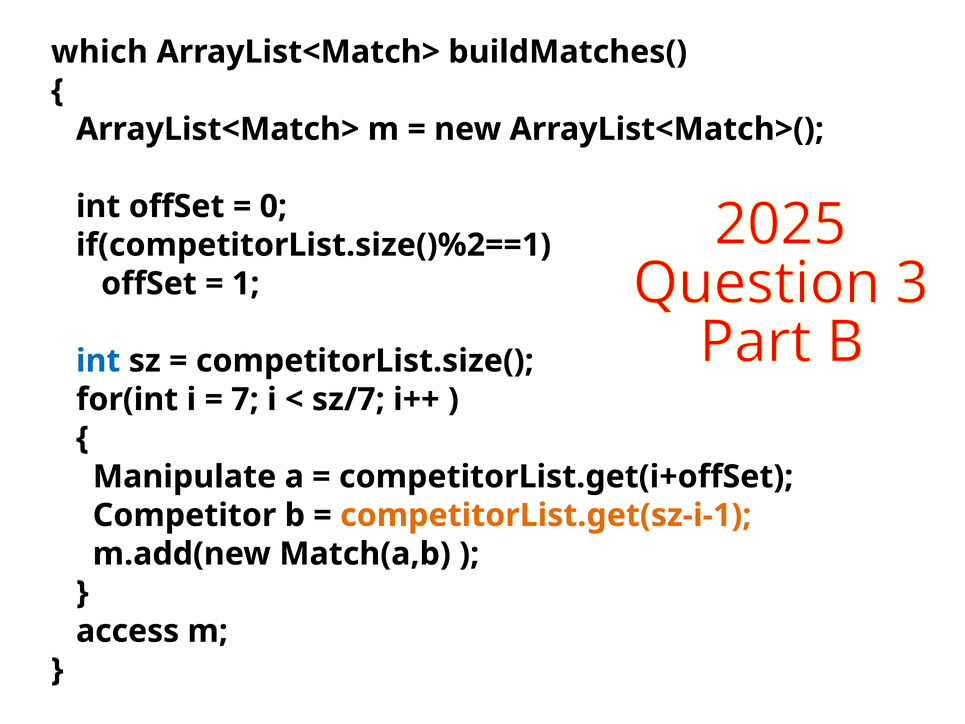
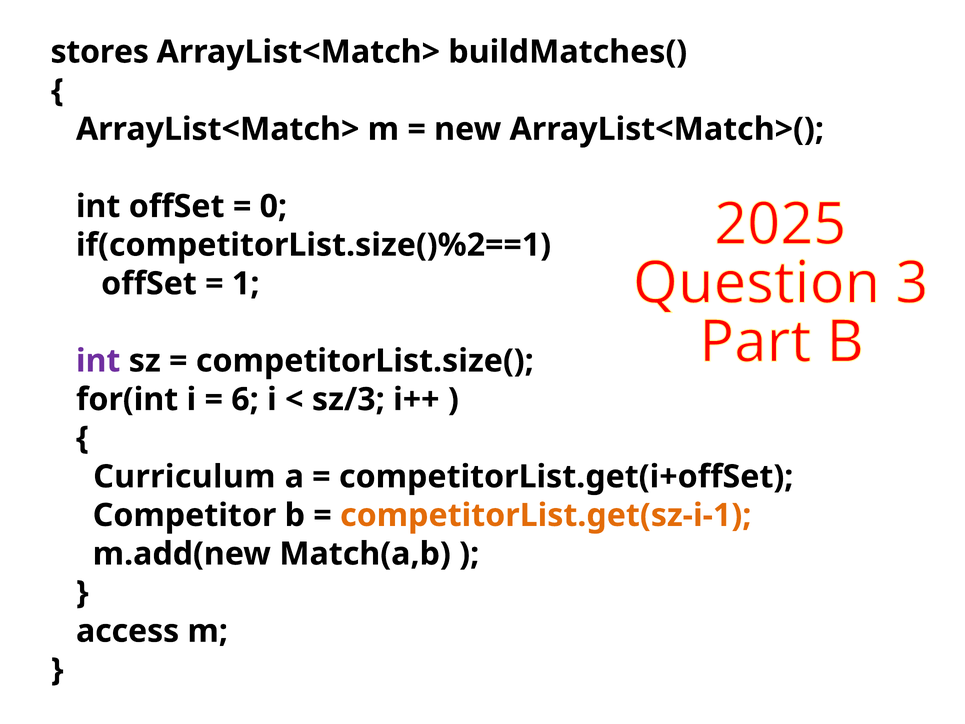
which: which -> stores (100, 52)
int colour: blue -> purple (98, 361)
7: 7 -> 6 (245, 399)
sz/7: sz/7 -> sz/3 (348, 399)
Manipulate: Manipulate -> Curriculum (184, 477)
